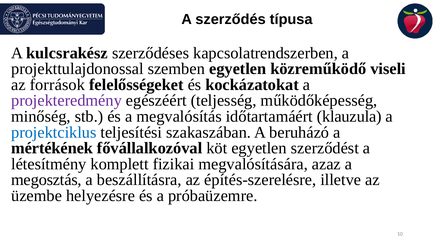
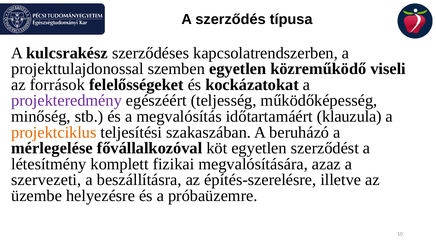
projektciklus colour: blue -> orange (54, 132)
mértékének: mértékének -> mérlegelése (52, 148)
megosztás: megosztás -> szervezeti (46, 180)
